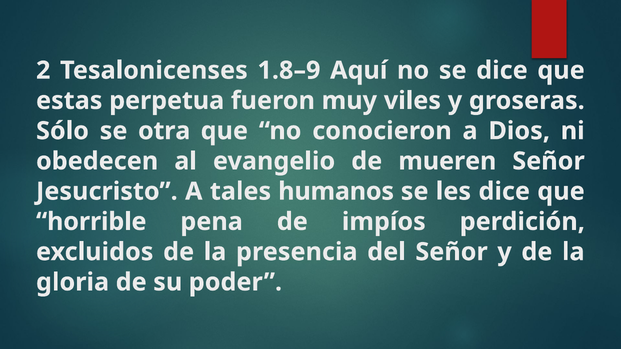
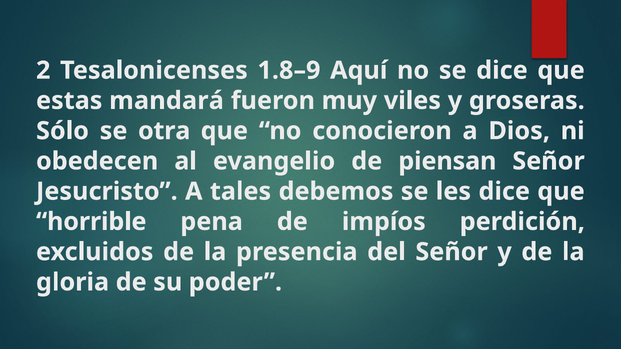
perpetua: perpetua -> mandará (167, 101)
mueren: mueren -> piensan (447, 161)
humanos: humanos -> debemos (336, 192)
